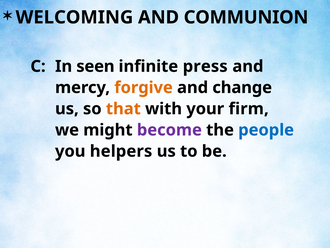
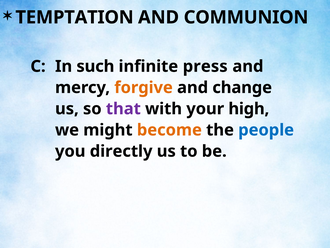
WELCOMING: WELCOMING -> TEMPTATION (75, 17)
seen: seen -> such (95, 66)
that colour: orange -> purple (123, 109)
firm: firm -> high (249, 109)
become colour: purple -> orange (169, 130)
helpers: helpers -> directly (121, 151)
